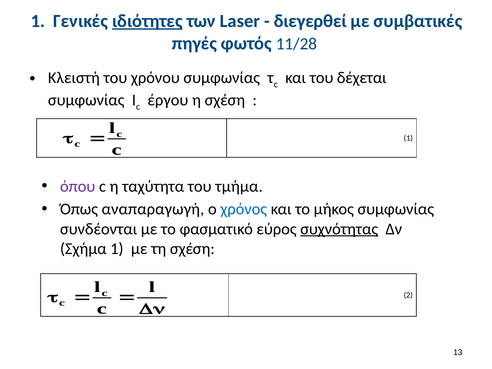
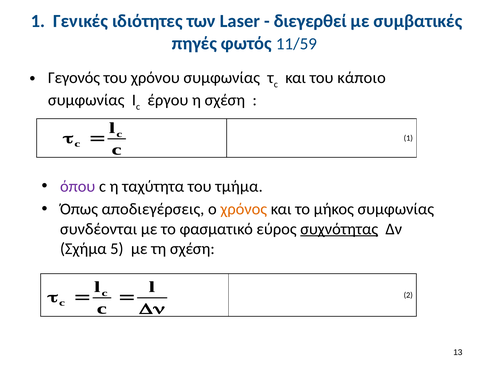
ιδιότητες underline: present -> none (147, 21)
11/28: 11/28 -> 11/59 (296, 44)
Κλειστή: Κλειστή -> Γεγονός (74, 78)
δέχεται: δέχεται -> κάποιο (362, 78)
αναπαραγωγή: αναπαραγωγή -> αποδιεγέρσεις (153, 209)
χρόνος colour: blue -> orange (244, 209)
Σχήμα 1: 1 -> 5 (117, 249)
